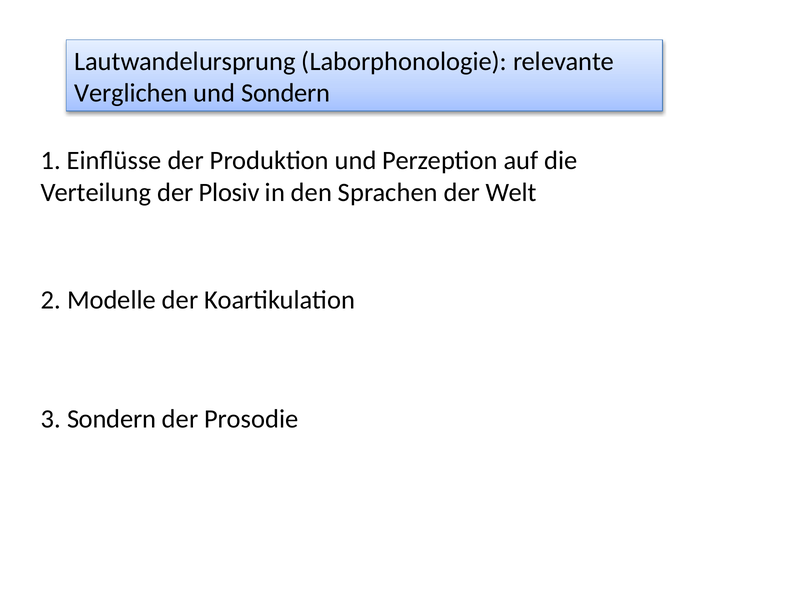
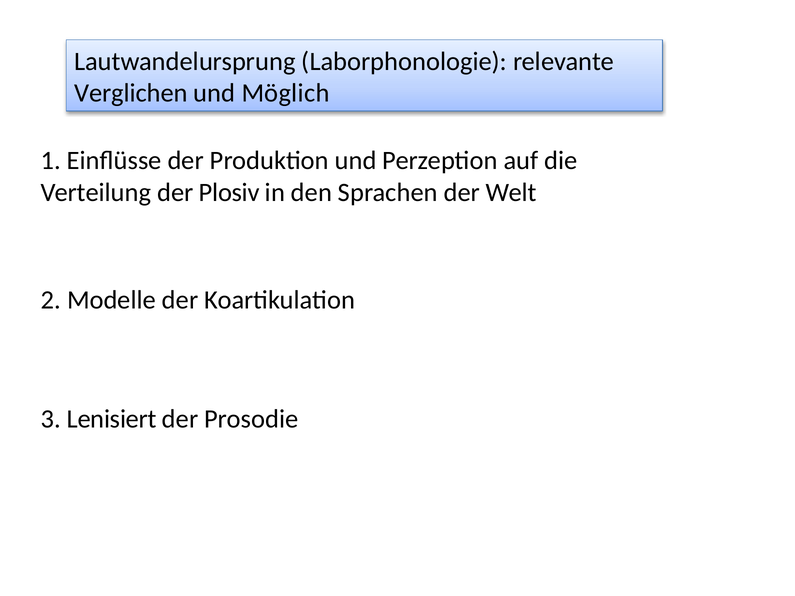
und Sondern: Sondern -> Möglich (286, 93)
3 Sondern: Sondern -> Lenisiert (112, 419)
